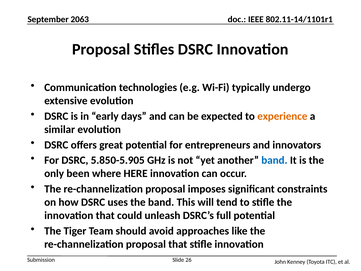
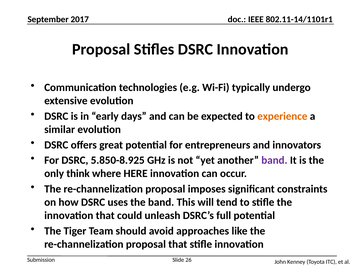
2063: 2063 -> 2017 (80, 19)
5.850-5.905: 5.850-5.905 -> 5.850-8.925 (118, 160)
band colour: blue -> purple (274, 160)
been: been -> think (78, 173)
